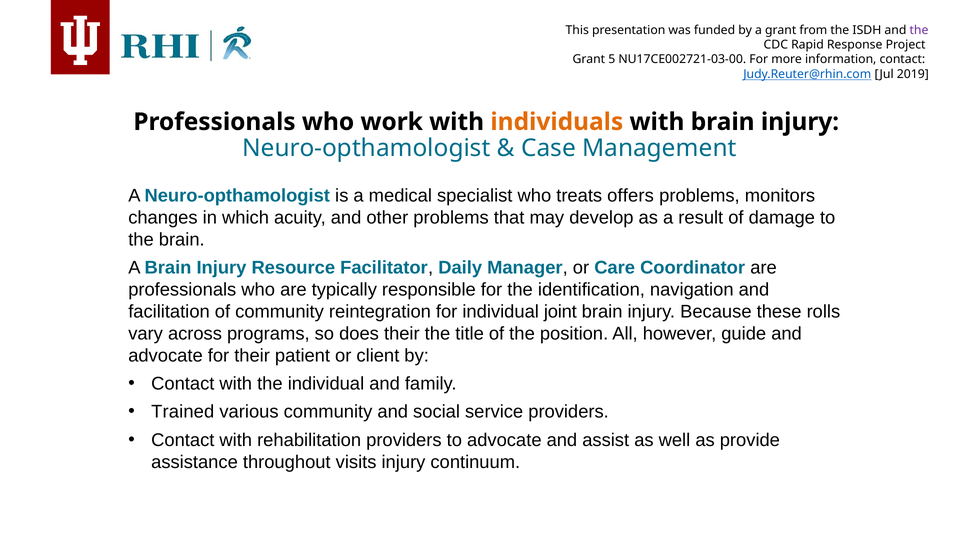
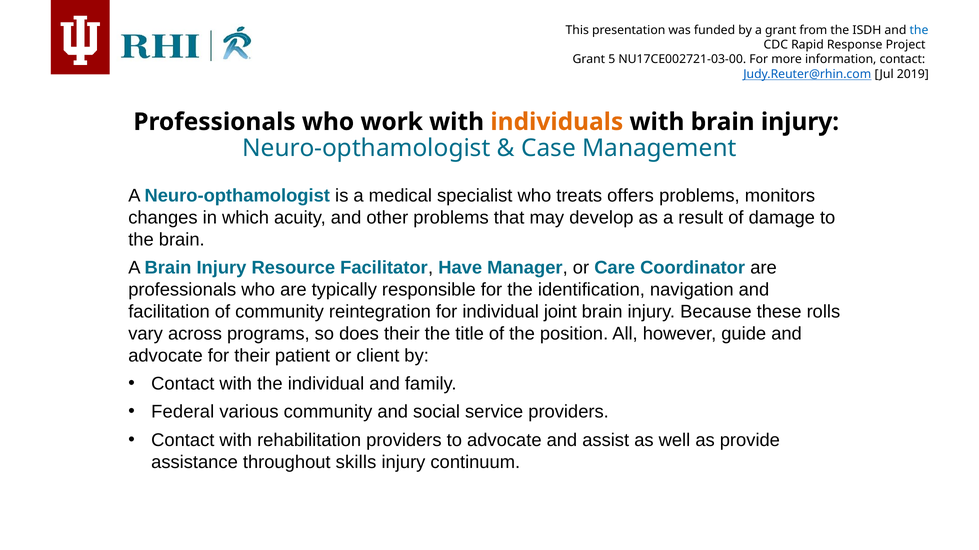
the colour: purple -> blue (919, 30)
Daily: Daily -> Have (460, 268)
Trained: Trained -> Federal (183, 412)
visits: visits -> skills (356, 463)
